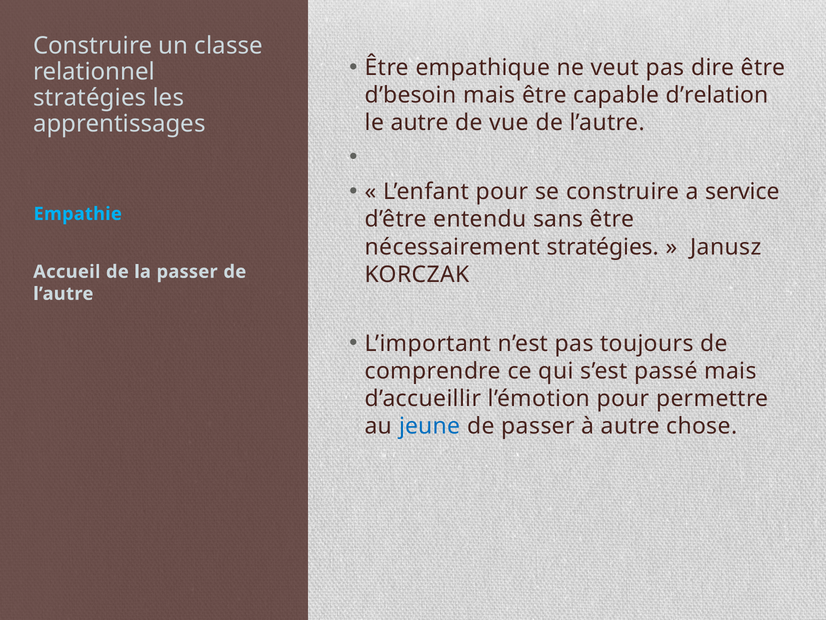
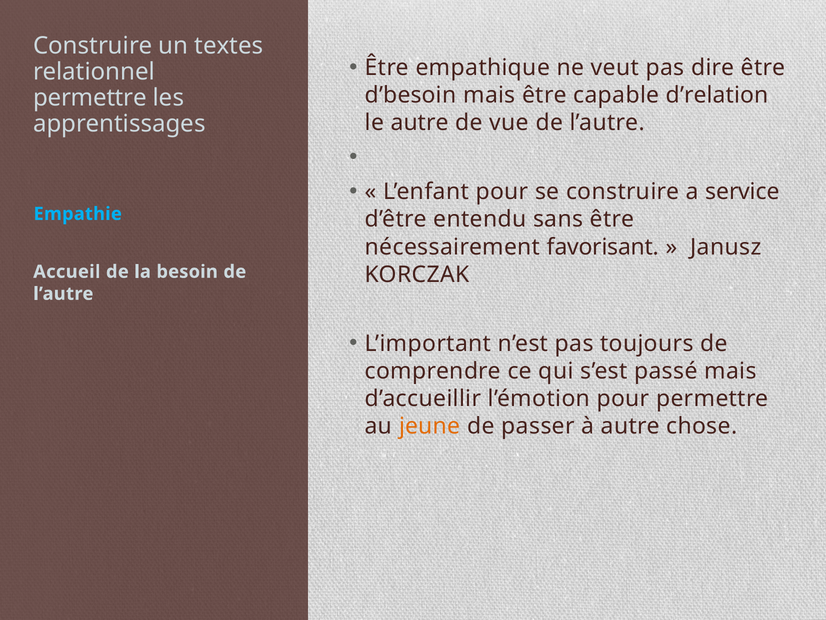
classe: classe -> textes (229, 46)
stratégies: stratégies -> permettre (90, 98)
nécessairement stratégies: stratégies -> favorisant (603, 247)
la passer: passer -> besoin (187, 272)
jeune colour: blue -> orange (430, 426)
